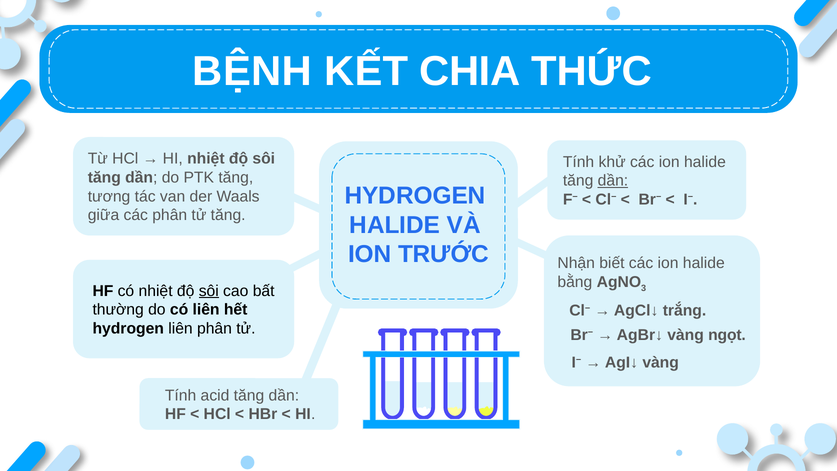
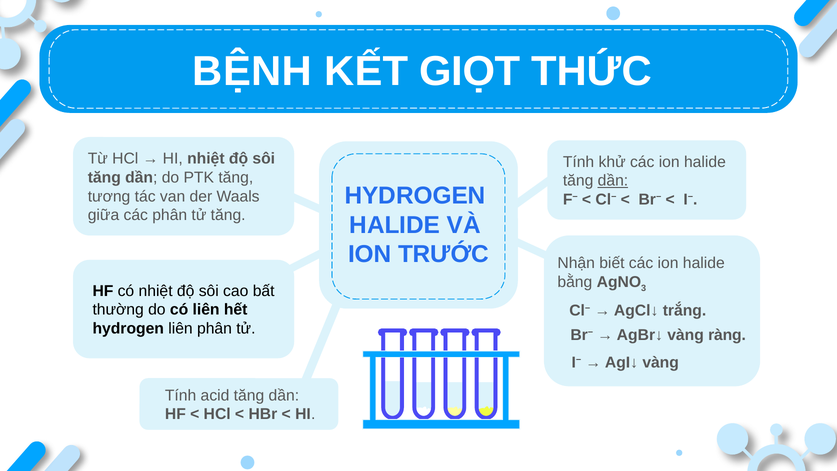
CHIA: CHIA -> GIỌT (470, 72)
sôi underline: present -> none (209, 291)
ngọt: ngọt -> ràng (727, 335)
